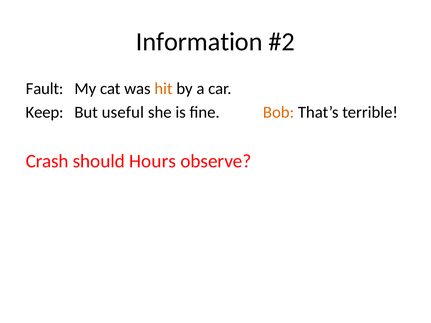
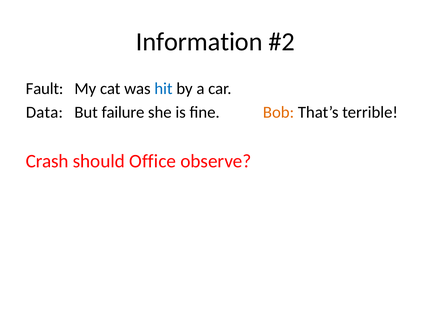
hit colour: orange -> blue (163, 89)
Keep: Keep -> Data (44, 112)
useful: useful -> failure (123, 112)
Hours: Hours -> Office (153, 161)
